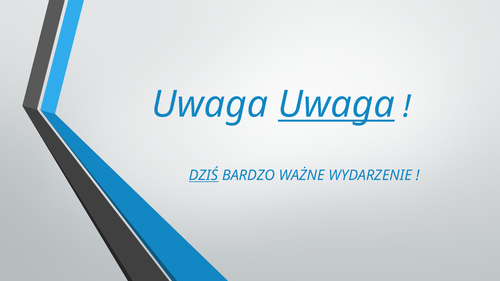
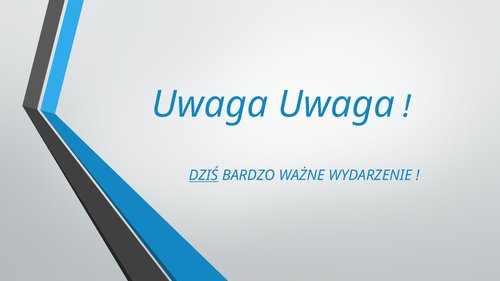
Uwaga underline: present -> none (336, 105)
